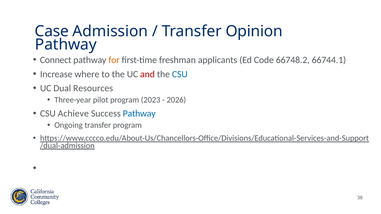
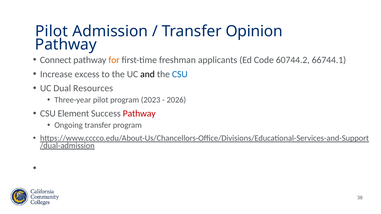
Case: Case -> Pilot (52, 31)
66748.2: 66748.2 -> 60744.2 (293, 60)
where: where -> excess (87, 74)
and colour: red -> black (148, 74)
Achieve: Achieve -> Element (73, 114)
Pathway colour: blue -> red (139, 114)
